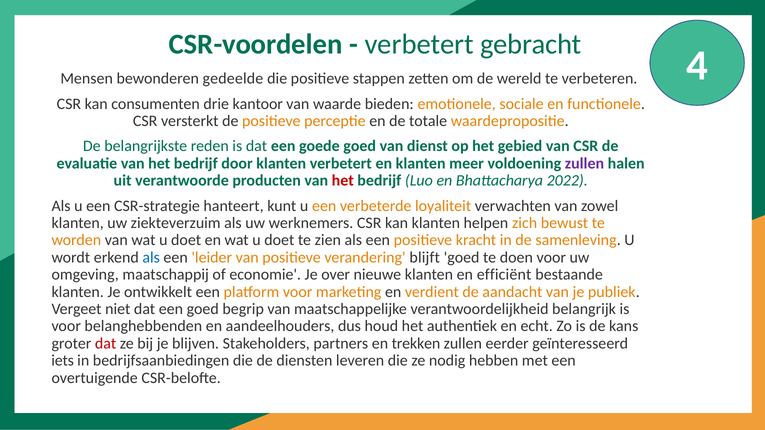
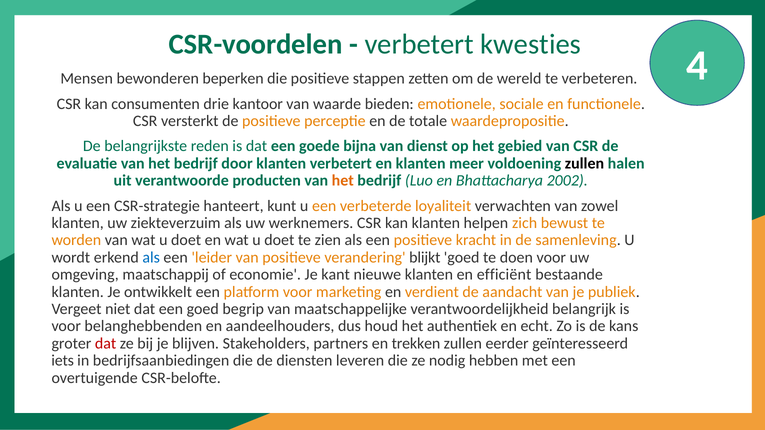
gebracht: gebracht -> kwesties (531, 44)
gedeelde: gedeelde -> beperken (233, 79)
goede goed: goed -> bijna (360, 146)
zullen colour: purple -> black (584, 164)
het colour: red -> orange (343, 181)
2022: 2022 -> 2002 (567, 181)
blijft: blijft -> blijkt (425, 258)
over: over -> kant (336, 275)
